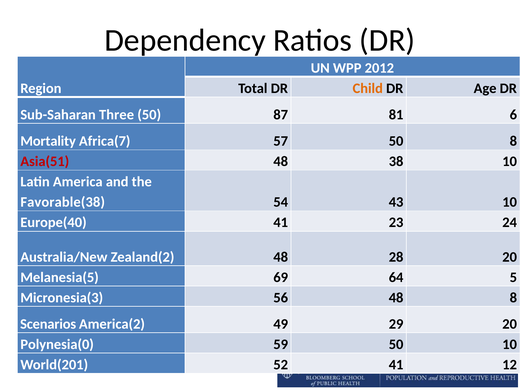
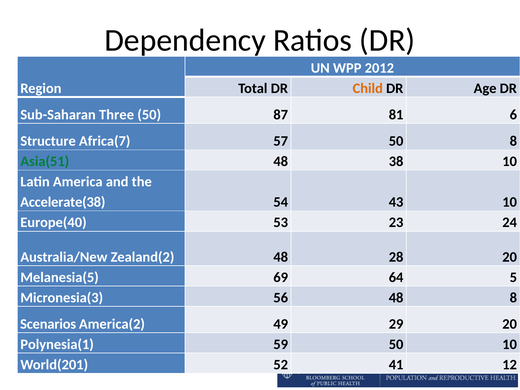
Mortality: Mortality -> Structure (48, 141)
Asia(51 colour: red -> green (45, 161)
Favorable(38: Favorable(38 -> Accelerate(38 (63, 202)
Europe(40 41: 41 -> 53 (281, 223)
Polynesia(0: Polynesia(0 -> Polynesia(1 (57, 344)
